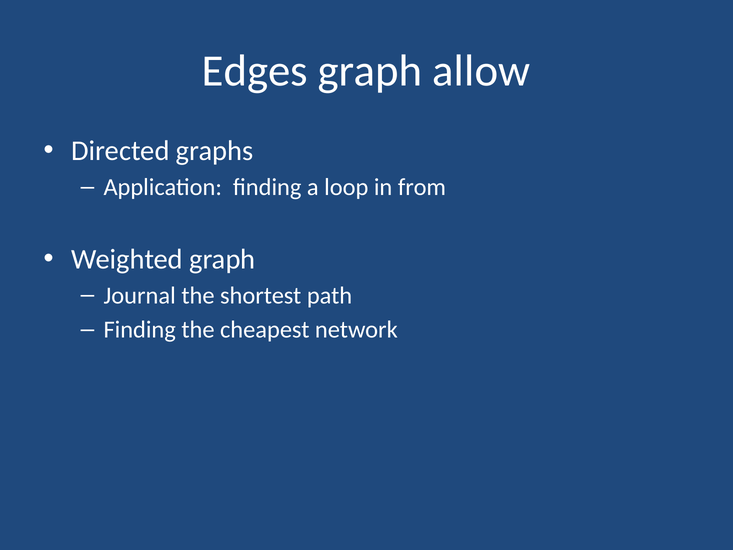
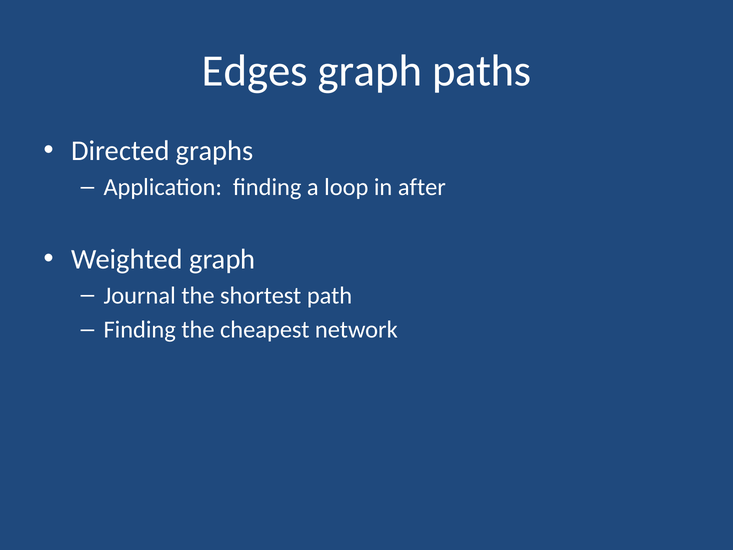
allow: allow -> paths (482, 71)
from: from -> after (422, 187)
